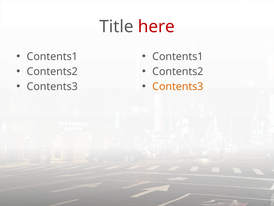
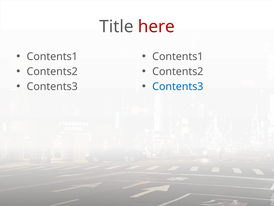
Contents3 colour: orange -> blue (178, 86)
